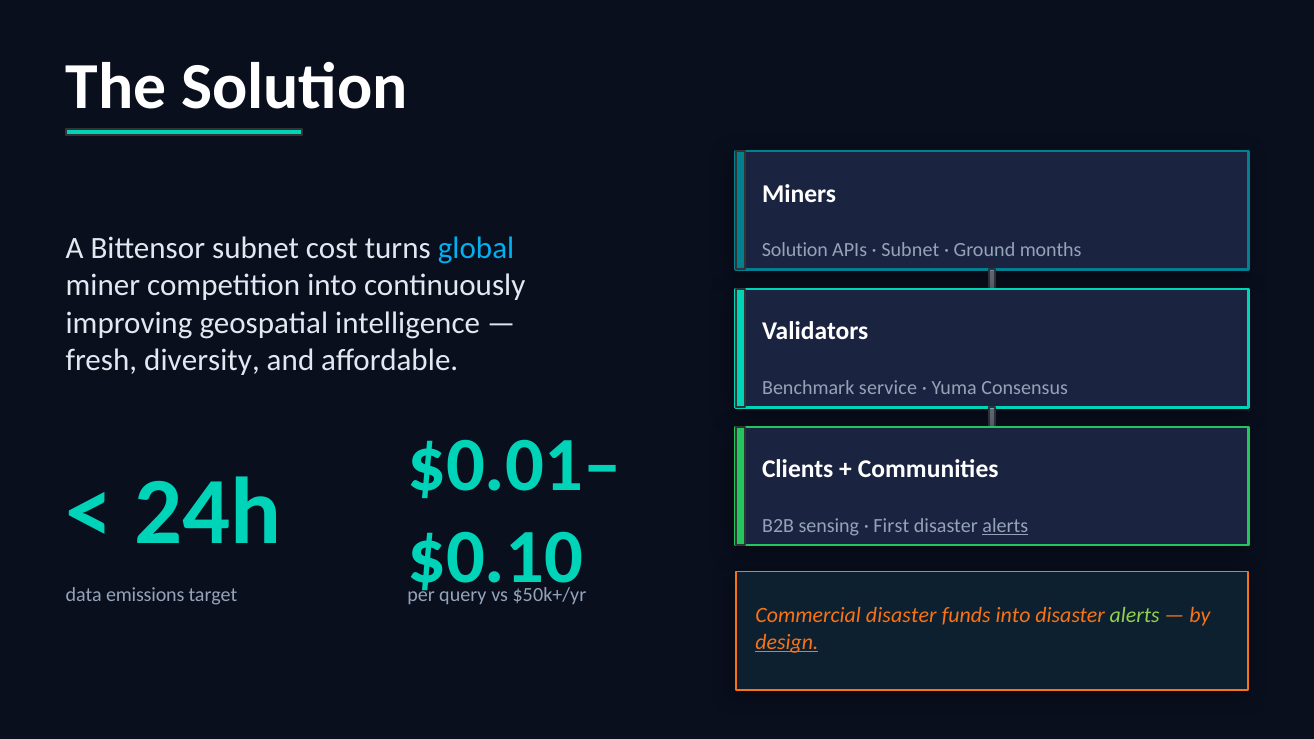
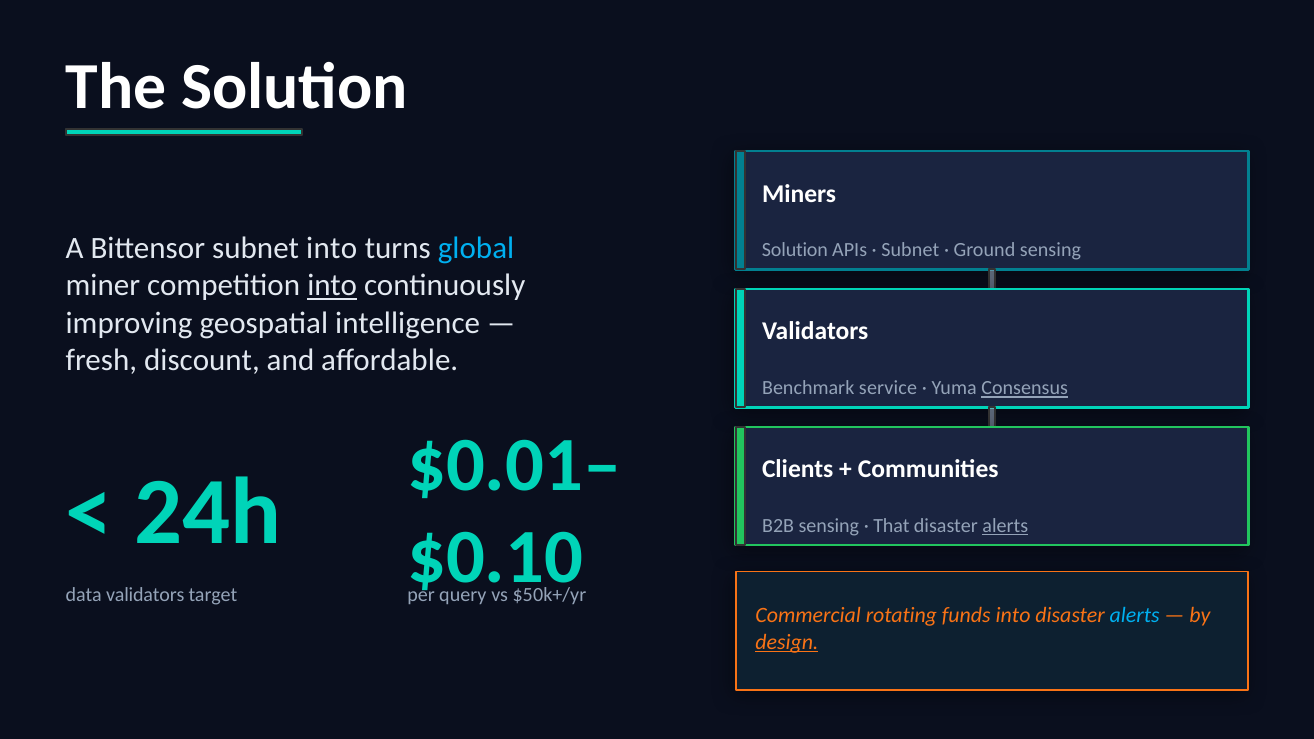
subnet cost: cost -> into (332, 248)
Ground months: months -> sensing (1051, 250)
into underline: none -> present (332, 286)
diversity: diversity -> discount (202, 360)
Consensus underline: none -> present (1025, 388)
First: First -> That (891, 526)
data emissions: emissions -> validators (145, 595)
Commercial disaster: disaster -> rotating (901, 616)
alerts colour: light green -> light blue (1135, 616)
